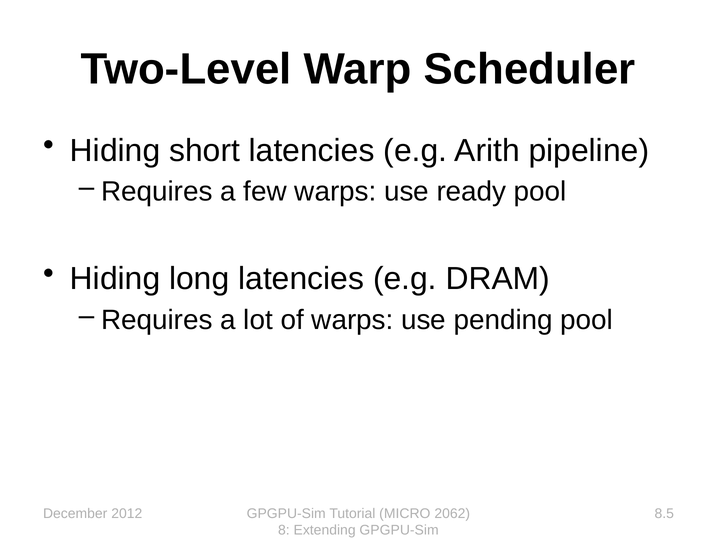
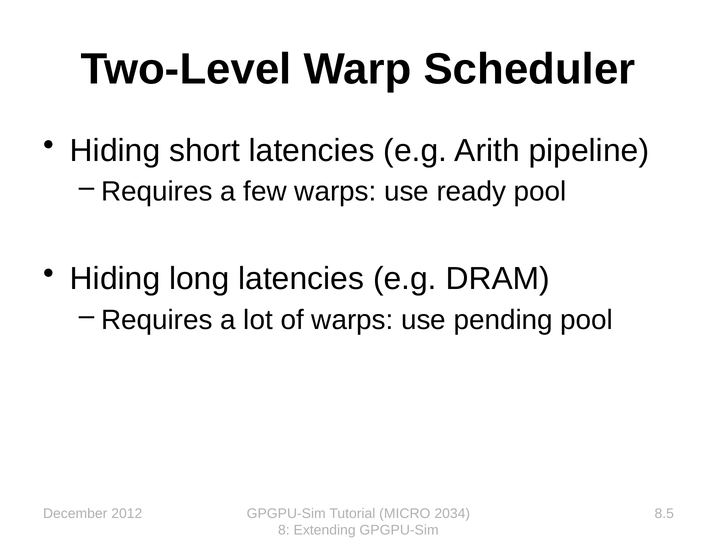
2062: 2062 -> 2034 (452, 513)
